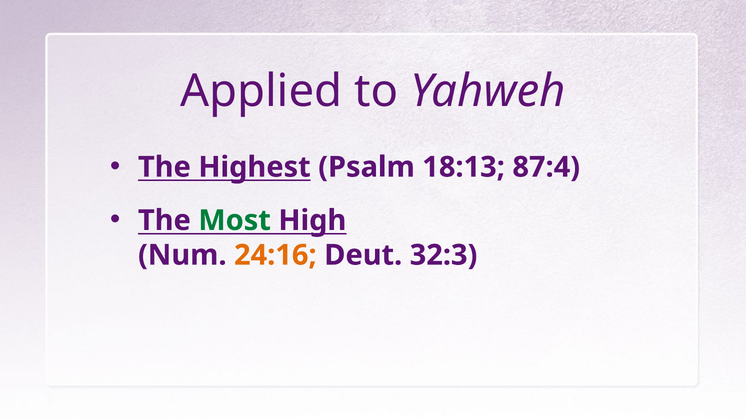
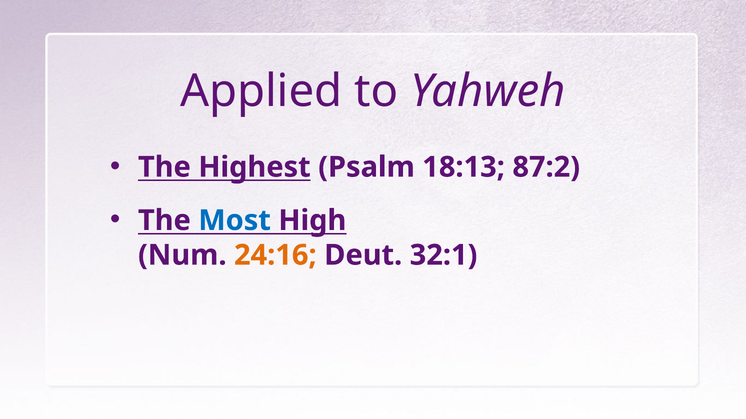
87:4: 87:4 -> 87:2 (546, 167)
Most colour: green -> blue (235, 221)
32:3: 32:3 -> 32:1 (444, 255)
